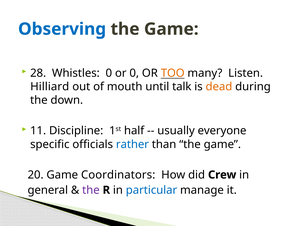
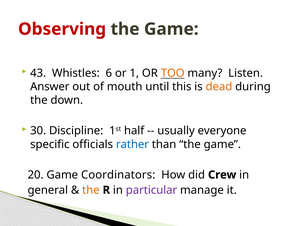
Observing colour: blue -> red (62, 29)
28: 28 -> 43 (38, 73)
Whistles 0: 0 -> 6 (109, 73)
or 0: 0 -> 1 (134, 73)
Hilliard: Hilliard -> Answer (50, 87)
talk: talk -> this (182, 87)
11: 11 -> 30 (38, 131)
the colour: purple -> orange (91, 190)
particular colour: blue -> purple (152, 190)
